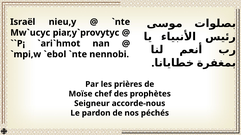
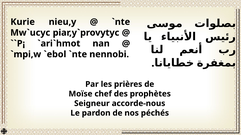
Israël: Israël -> Kurie (23, 22)
